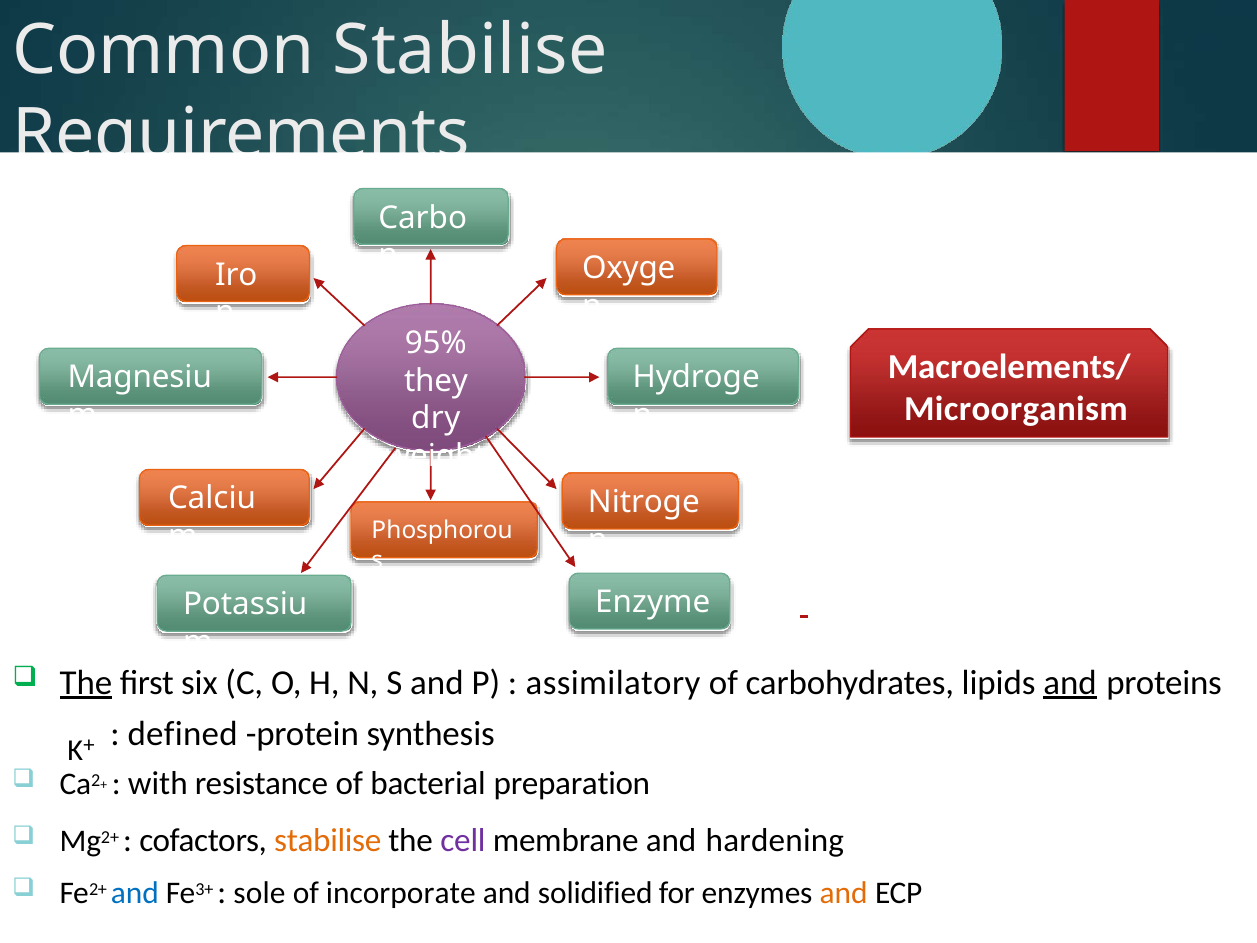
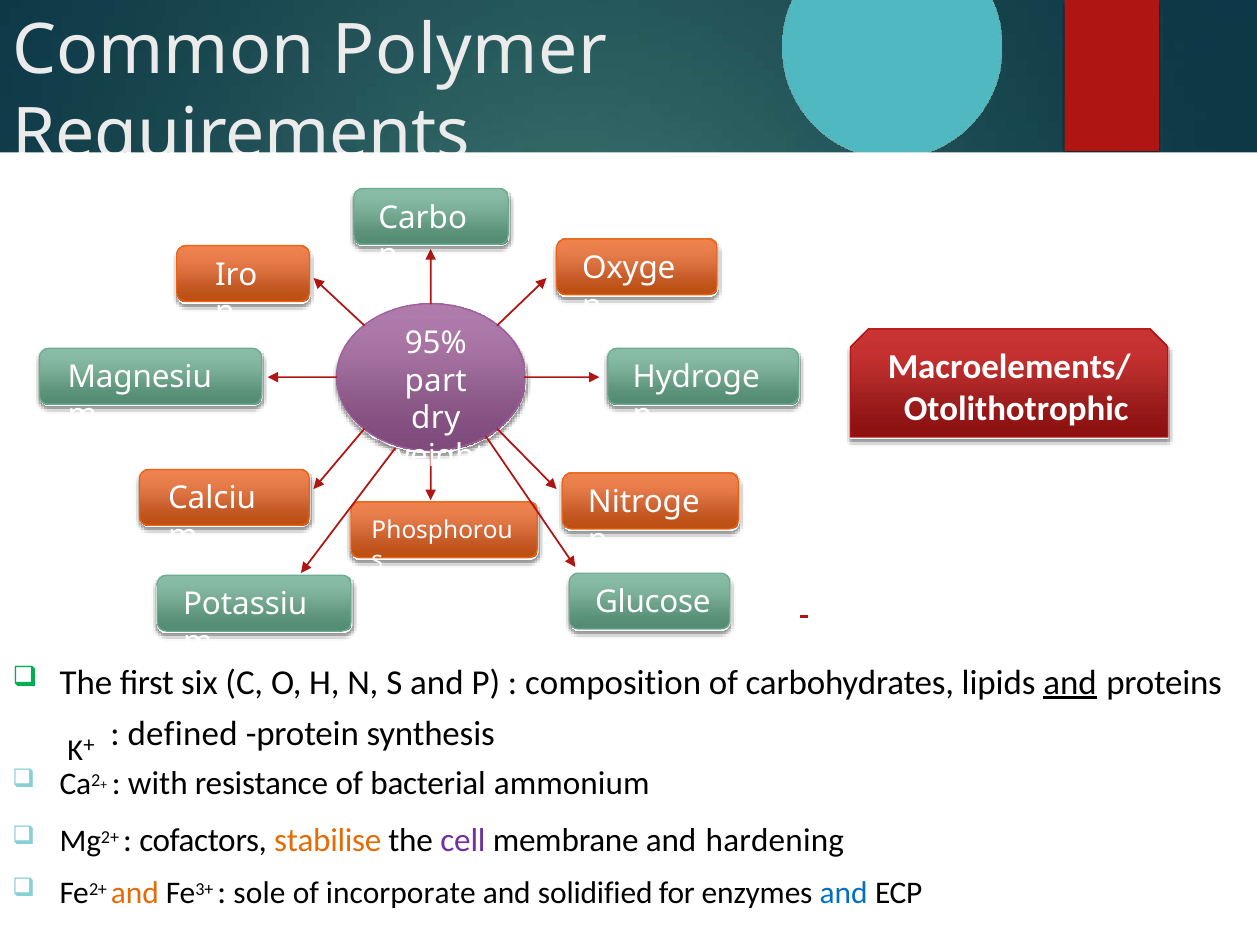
Common Stabilise: Stabilise -> Polymer (470, 51)
they: they -> part (436, 381)
Microorganism: Microorganism -> Otolithotrophic (1016, 409)
Enzyme: Enzyme -> Glucose (653, 602)
The underline: present -> none (86, 682)
assimilatory: assimilatory -> composition (613, 682)
preparation: preparation -> ammonium (572, 784)
and colour: blue -> orange (135, 893)
and colour: orange -> blue (844, 893)
